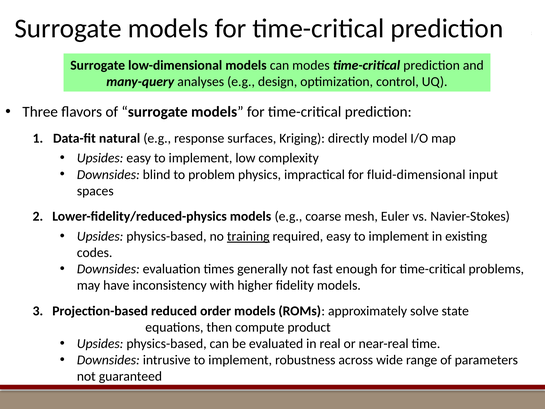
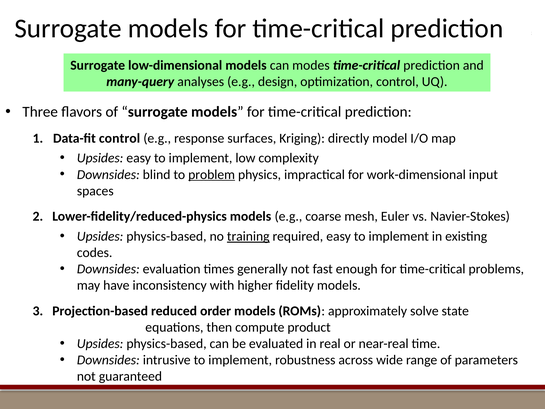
Data-fit natural: natural -> control (120, 138)
problem underline: none -> present (212, 174)
fluid-dimensional: fluid-dimensional -> work-dimensional (416, 174)
